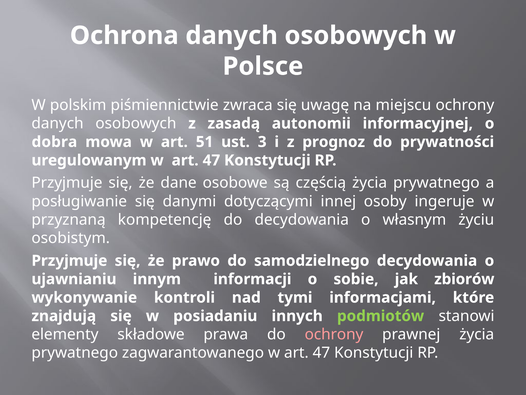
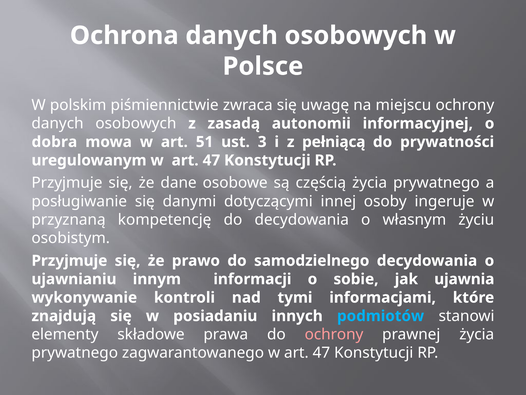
prognoz: prognoz -> pełniącą (334, 142)
zbiorów: zbiorów -> ujawnia (464, 279)
podmiotów colour: light green -> light blue (381, 316)
